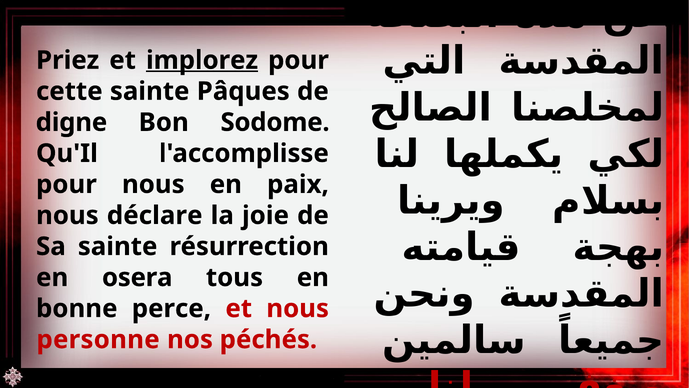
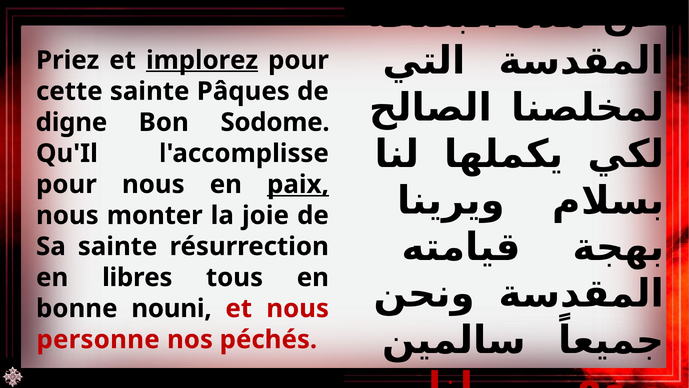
paix underline: none -> present (298, 184)
déclare: déclare -> monter (155, 215)
osera: osera -> libres (137, 277)
perce: perce -> nouni (172, 308)
